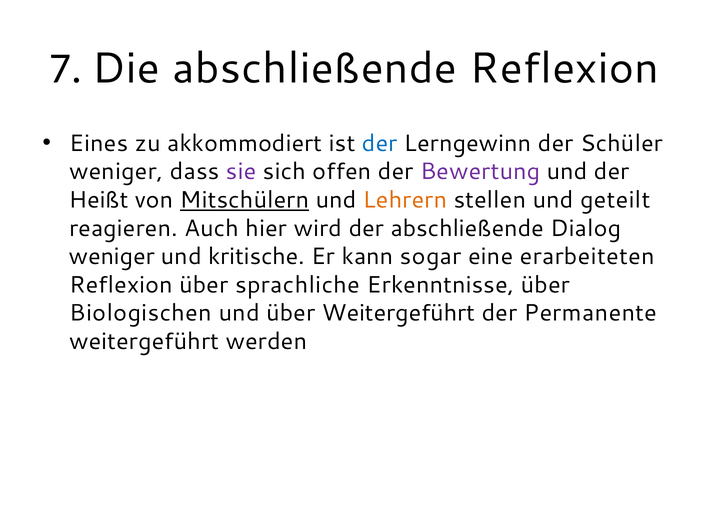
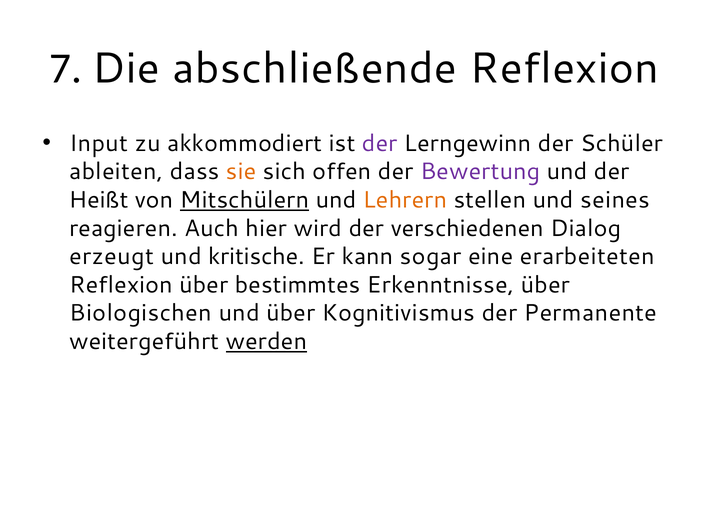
Eines: Eines -> Input (99, 143)
der colour: blue -> purple (380, 143)
weniger: weniger -> ableiten (116, 172)
sie colour: purple -> orange (241, 172)
geteilt: geteilt -> seines (615, 200)
der abschließende: abschließende -> verschiedenen (467, 229)
weniger: weniger -> erzeugt (112, 257)
sprachliche: sprachliche -> bestimmtes (298, 285)
über Weitergeführt: Weitergeführt -> Kognitivismus (398, 314)
werden underline: none -> present (267, 342)
